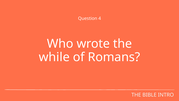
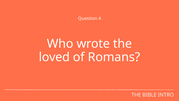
while: while -> loved (54, 57)
